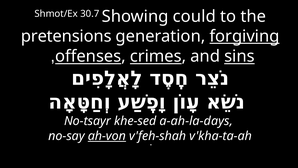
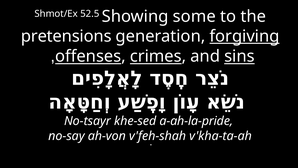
30.7: 30.7 -> 52.5 (90, 14)
could: could -> some (194, 16)
a-ah-la-days: a-ah-la-days -> a-ah-la-pride (196, 121)
ah-von underline: present -> none (107, 136)
